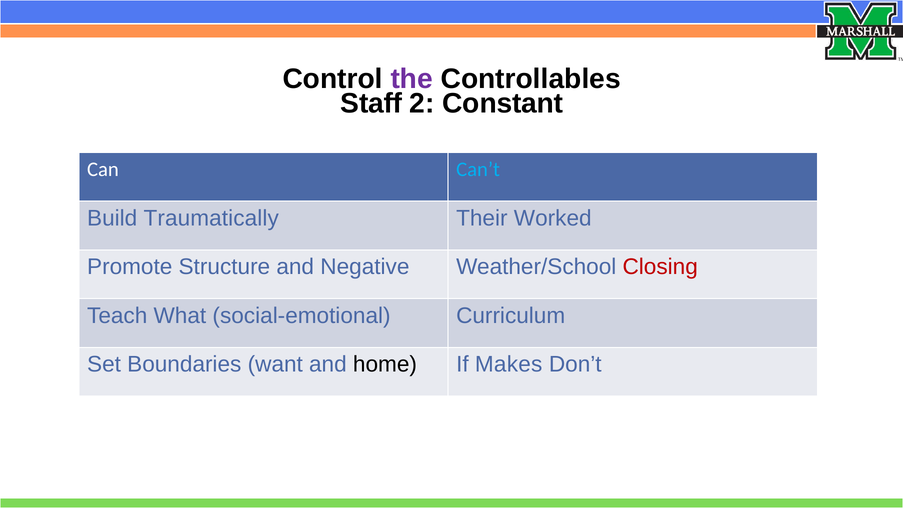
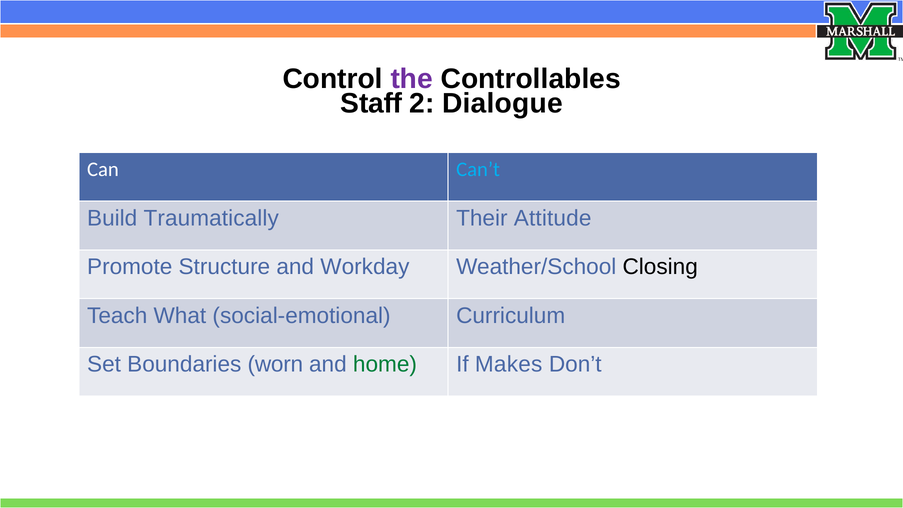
Constant: Constant -> Dialogue (503, 103)
Worked: Worked -> Attitude (553, 218)
Negative: Negative -> Workday (365, 267)
Closing colour: red -> black (660, 267)
want: want -> worn (275, 364)
home colour: black -> green (385, 364)
